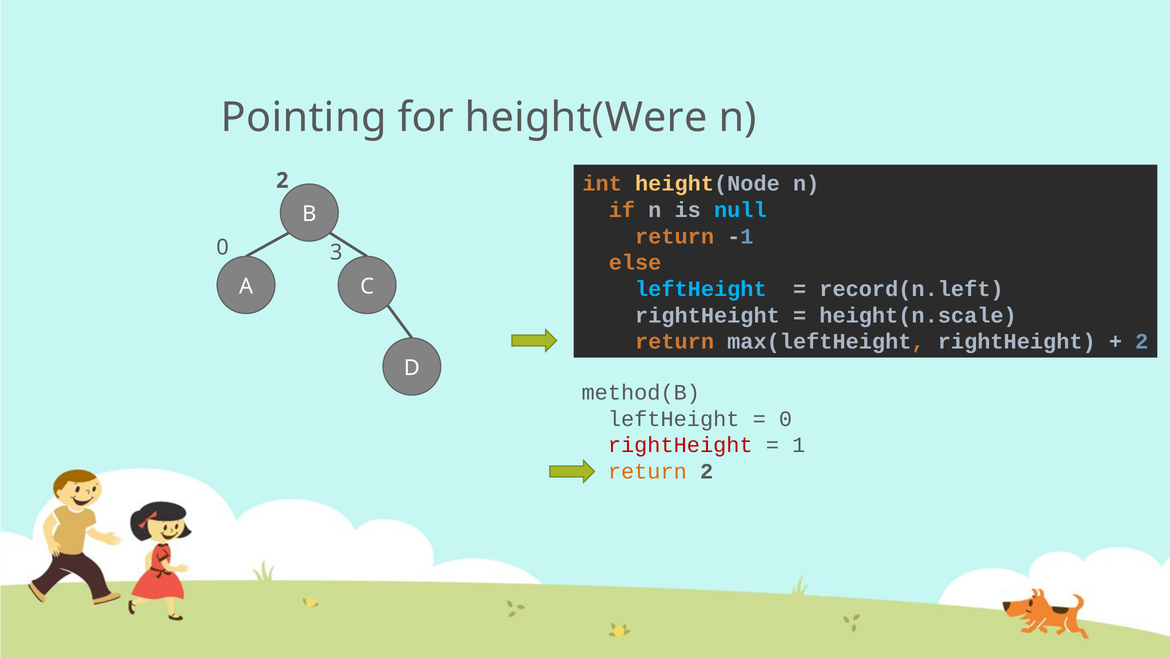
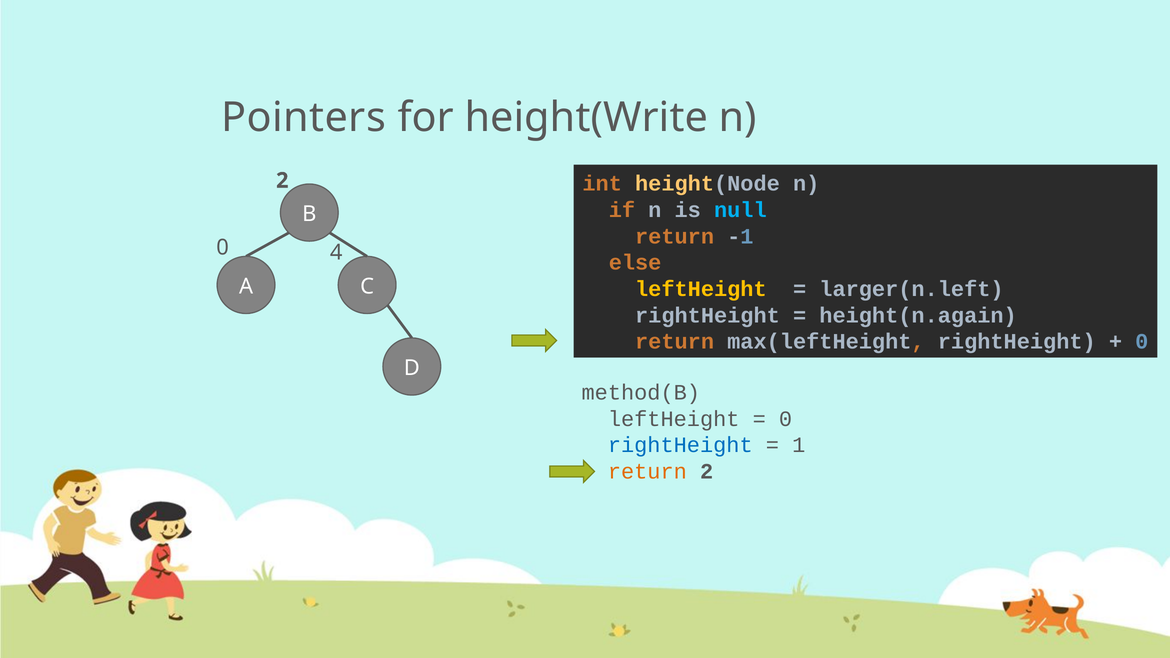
Pointing: Pointing -> Pointers (304, 117)
height(Were: height(Were -> height(Write (586, 117)
3: 3 -> 4 (336, 253)
leftHeight colour: light blue -> yellow (701, 289)
record(n.left: record(n.left -> larger(n.left (911, 289)
height(n.scale: height(n.scale -> height(n.again (918, 315)
2: 2 -> 0 (1142, 342)
rightHeight colour: red -> blue (680, 445)
